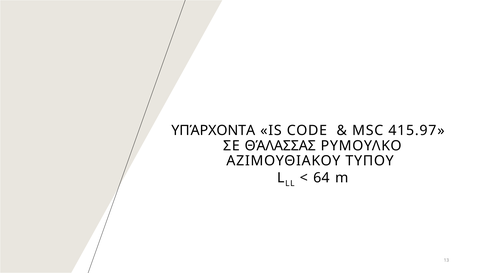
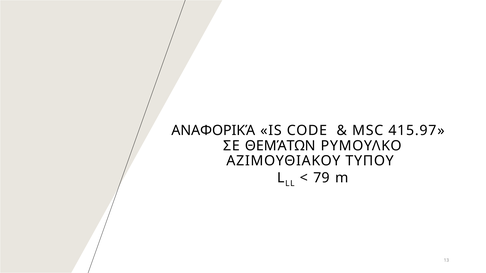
ΥΠΆΡΧΟΝΤΑ: ΥΠΆΡΧΟΝΤΑ -> ΑΝΑΦΟΡΙΚΆ (213, 131)
ΘΆΛΑΣΣΑΣ: ΘΆΛΑΣΣΑΣ -> ΘΕΜΆΤΩΝ (280, 146)
64: 64 -> 79 (321, 178)
